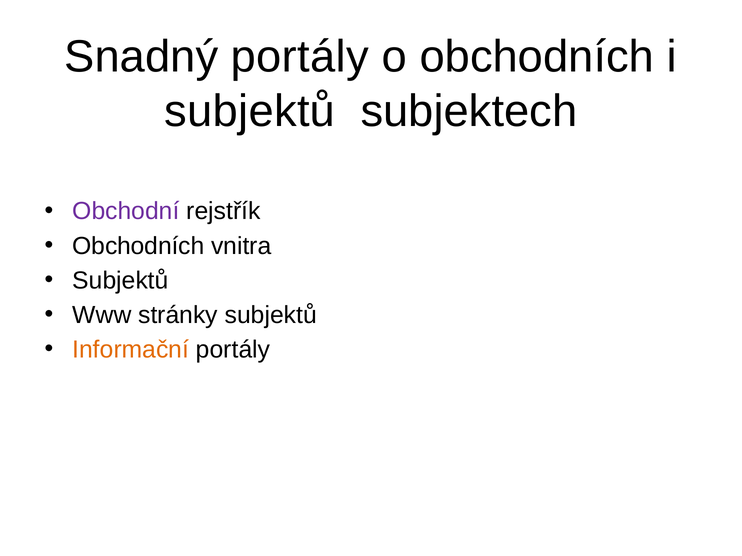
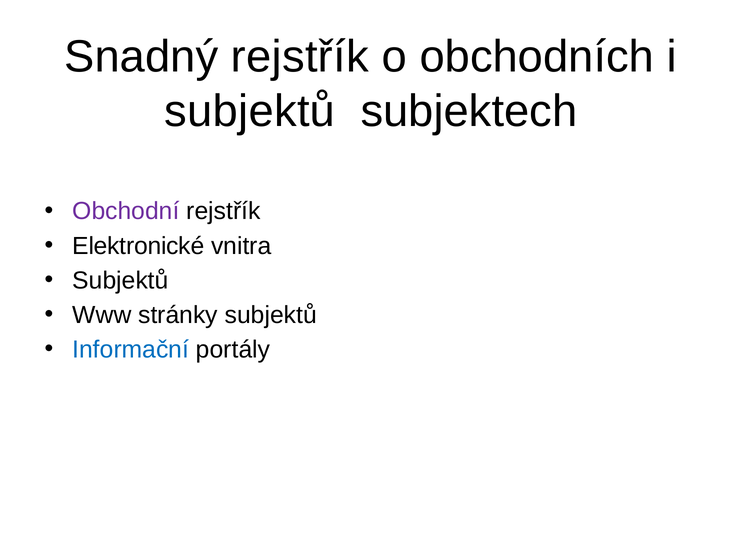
Snadný portály: portály -> rejstřík (300, 57)
Obchodních: Obchodních -> Elektronické (138, 246)
Informační colour: orange -> blue (131, 350)
